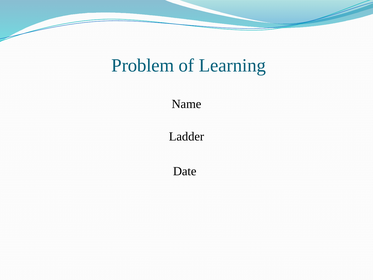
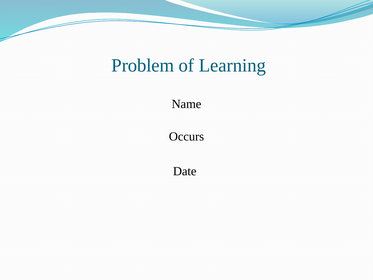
Ladder: Ladder -> Occurs (186, 136)
